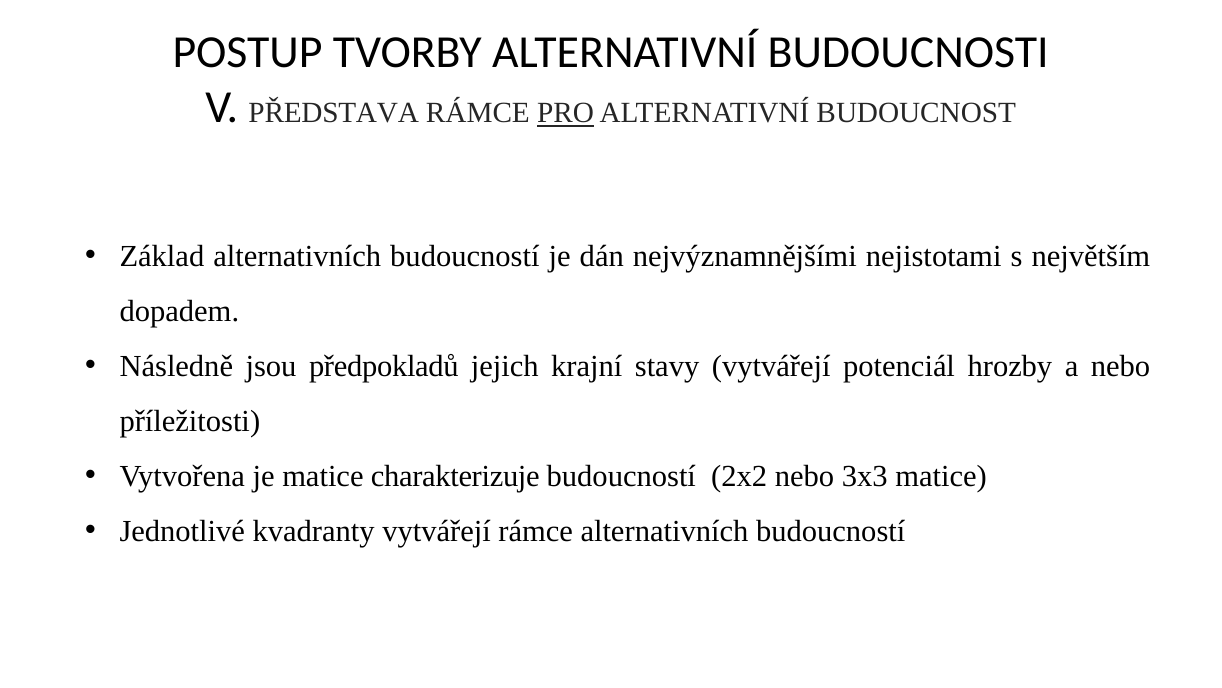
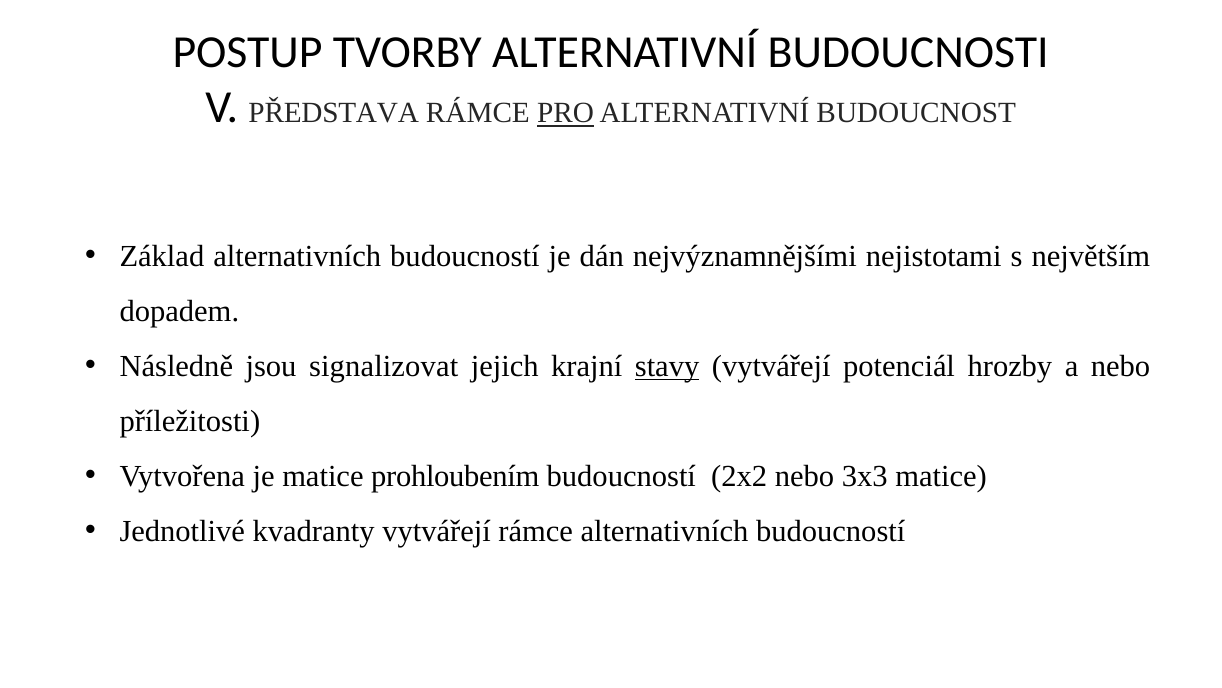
předpokladů: předpokladů -> signalizovat (384, 366)
stavy underline: none -> present (667, 366)
charakterizuje: charakterizuje -> prohloubením (455, 476)
